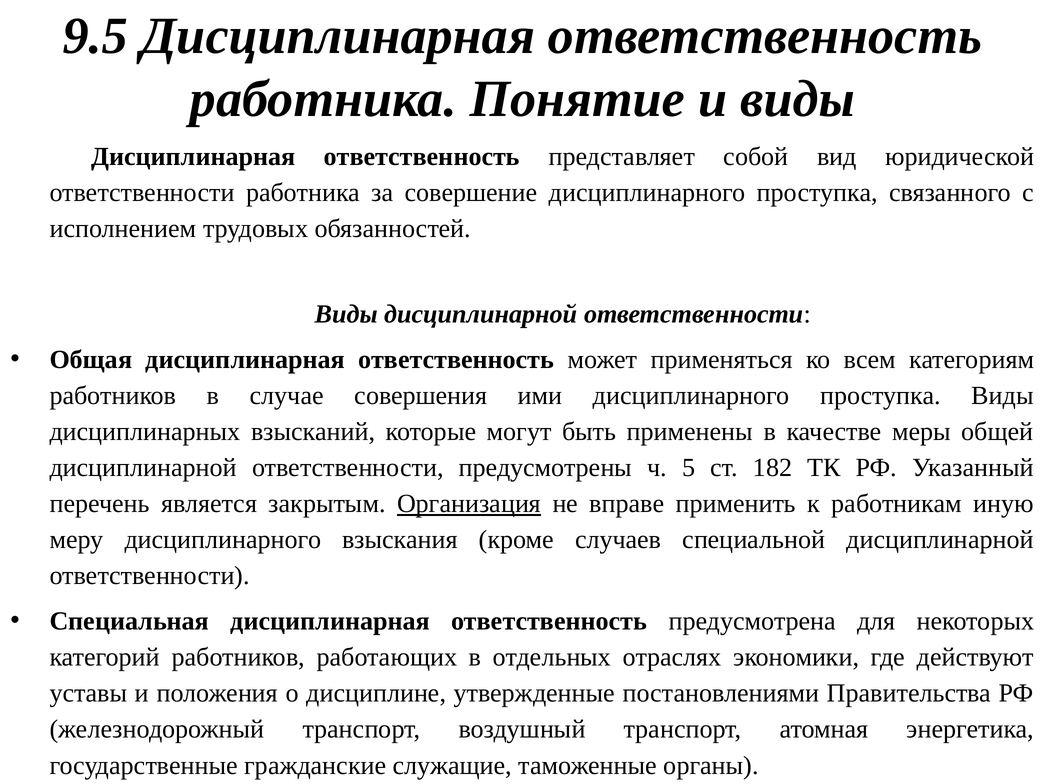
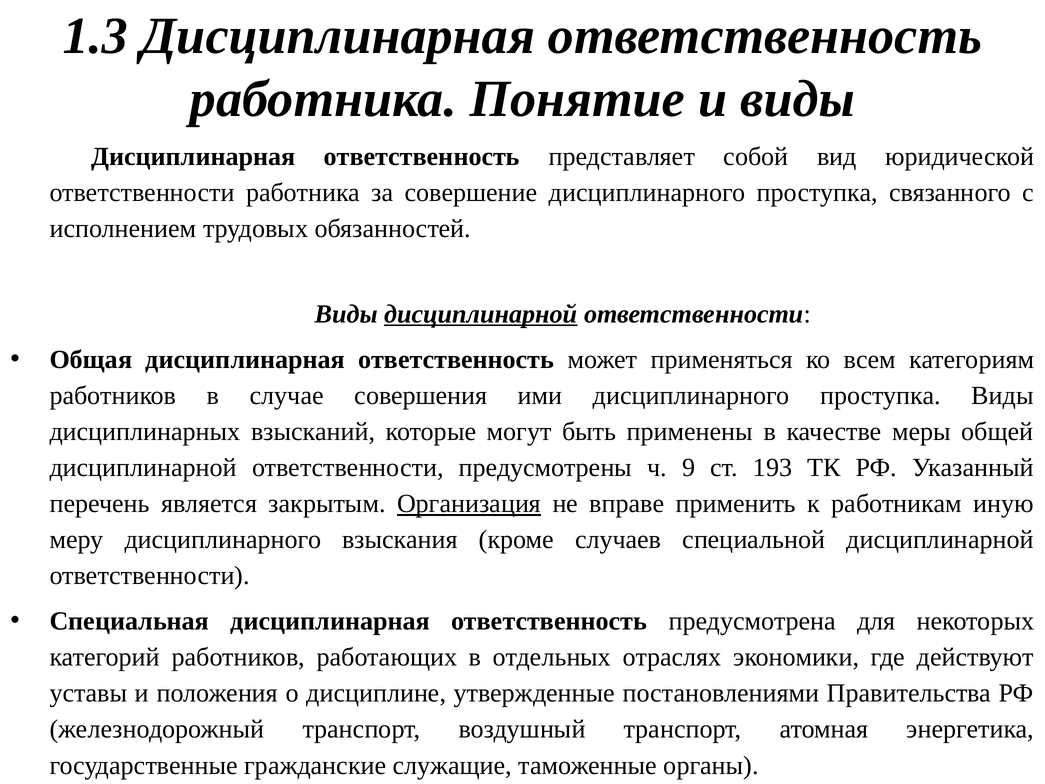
9.5: 9.5 -> 1.3 (95, 36)
дисциплинарной underline: none -> present (481, 314)
5: 5 -> 9 (689, 468)
182: 182 -> 193 (773, 468)
